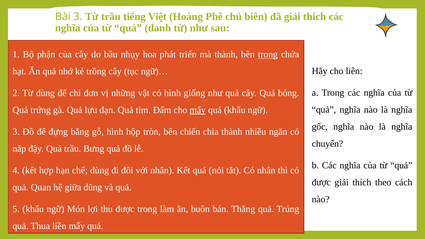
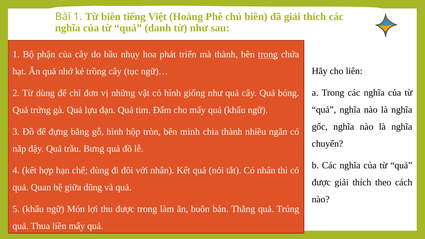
Bài 3: 3 -> 1 (78, 17)
Từ trầu: trầu -> biên (111, 17)
mấy underline: present -> none (198, 110)
chiến: chiến -> minh (190, 132)
